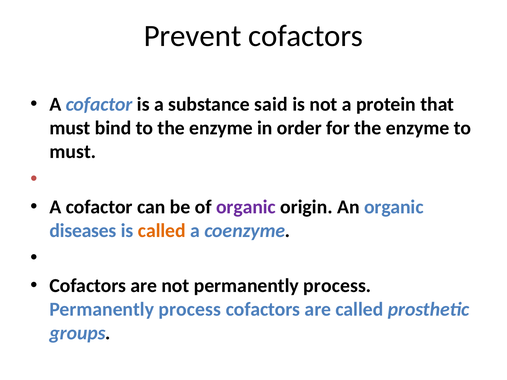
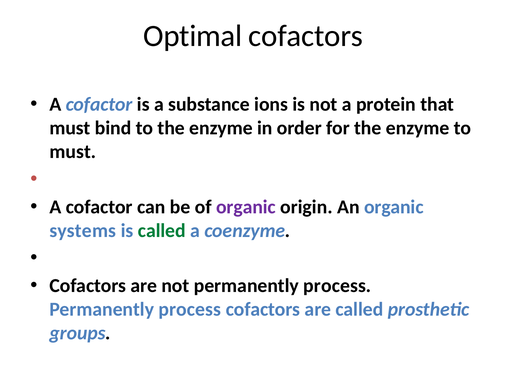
Prevent: Prevent -> Optimal (193, 36)
said: said -> ions (271, 104)
diseases: diseases -> systems (83, 231)
called colour: orange -> green (162, 231)
